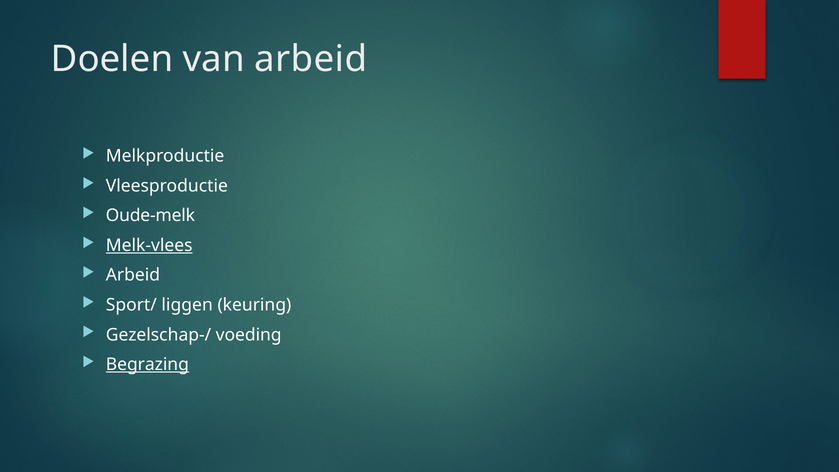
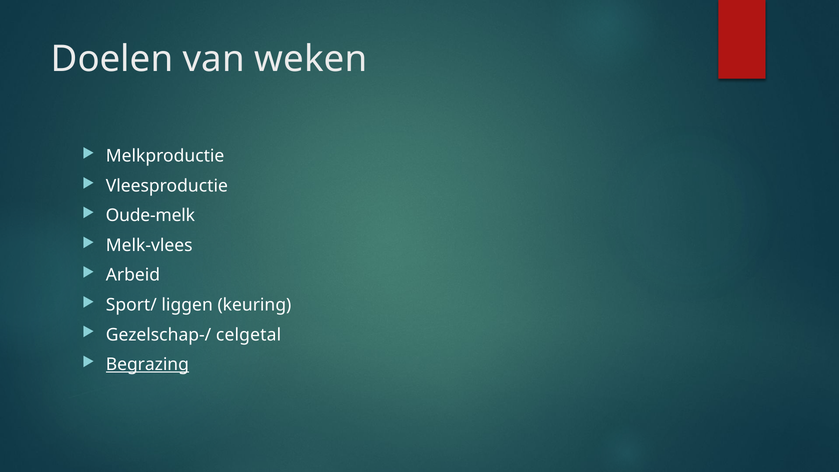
van arbeid: arbeid -> weken (311, 59)
Melk-vlees underline: present -> none (149, 245)
voeding: voeding -> celgetal (249, 335)
